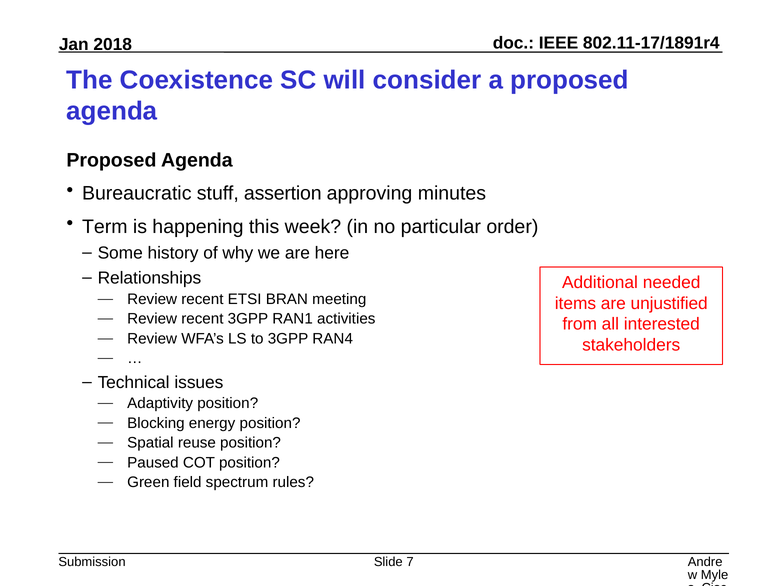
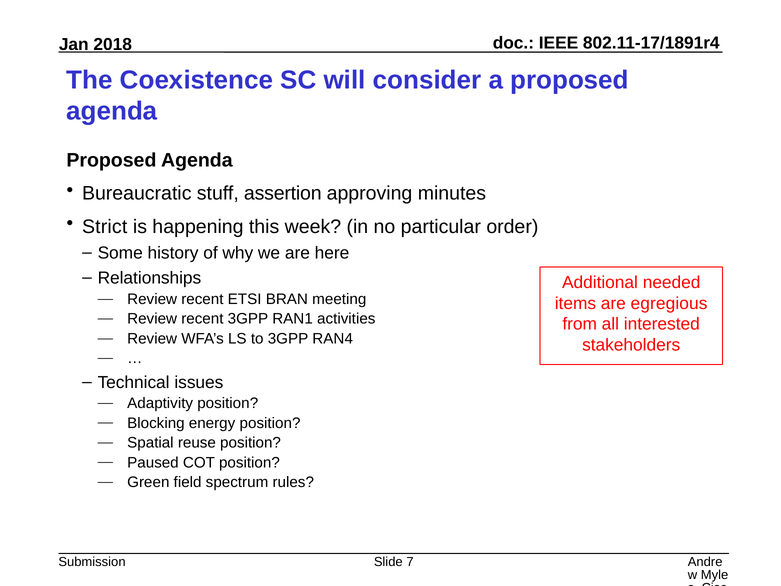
Term: Term -> Strict (105, 227)
unjustified: unjustified -> egregious (669, 303)
